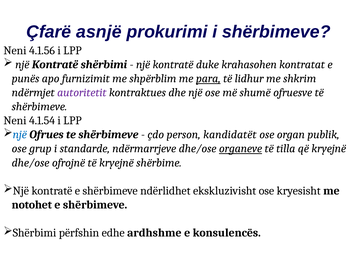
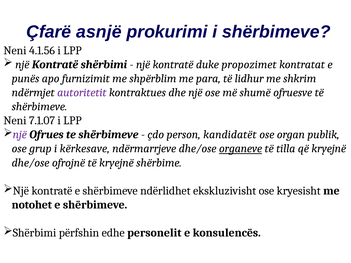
krahasohen: krahasohen -> propozimet (249, 65)
para underline: present -> none (208, 79)
4.1.54: 4.1.54 -> 7.1.07 (42, 121)
një colour: blue -> purple (20, 135)
standarde: standarde -> kërkesave (85, 149)
ardhshme: ardhshme -> personelit (154, 233)
